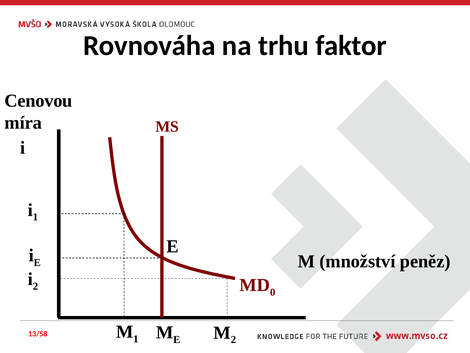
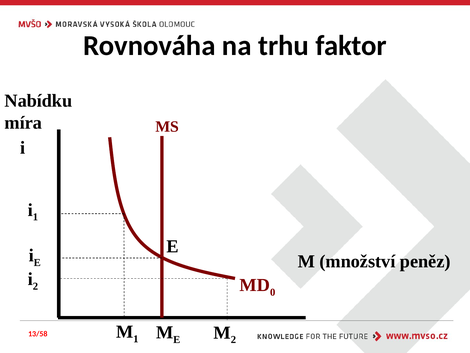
Cenovou: Cenovou -> Nabídku (38, 101)
